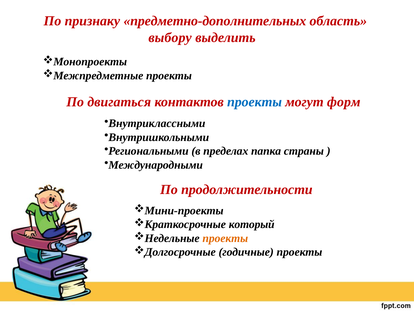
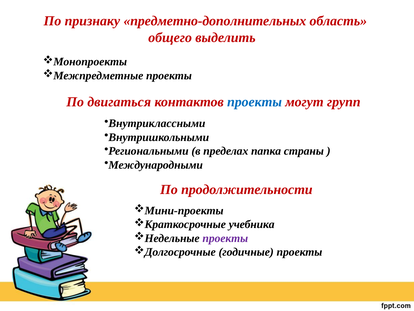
выбору: выбору -> общего (170, 38)
форм: форм -> групп (344, 102)
который: который -> учебника (252, 224)
проекты colour: orange -> purple (225, 238)
